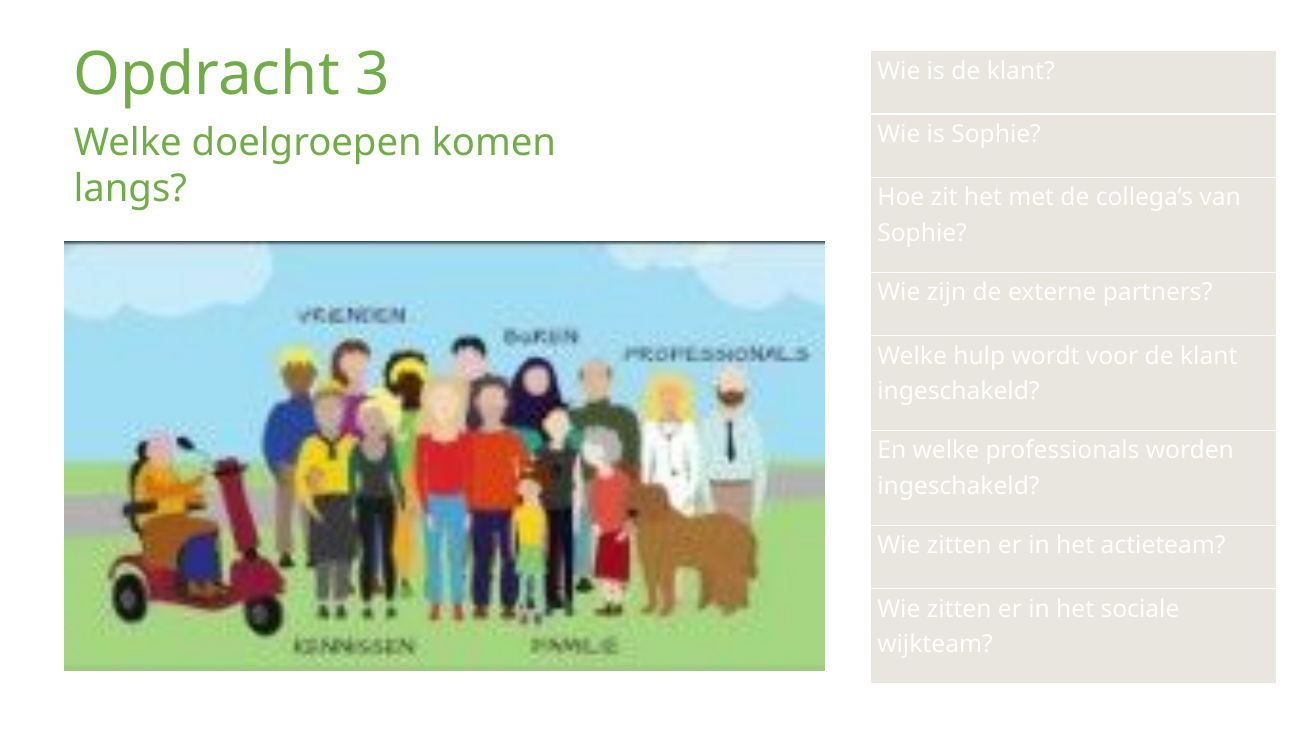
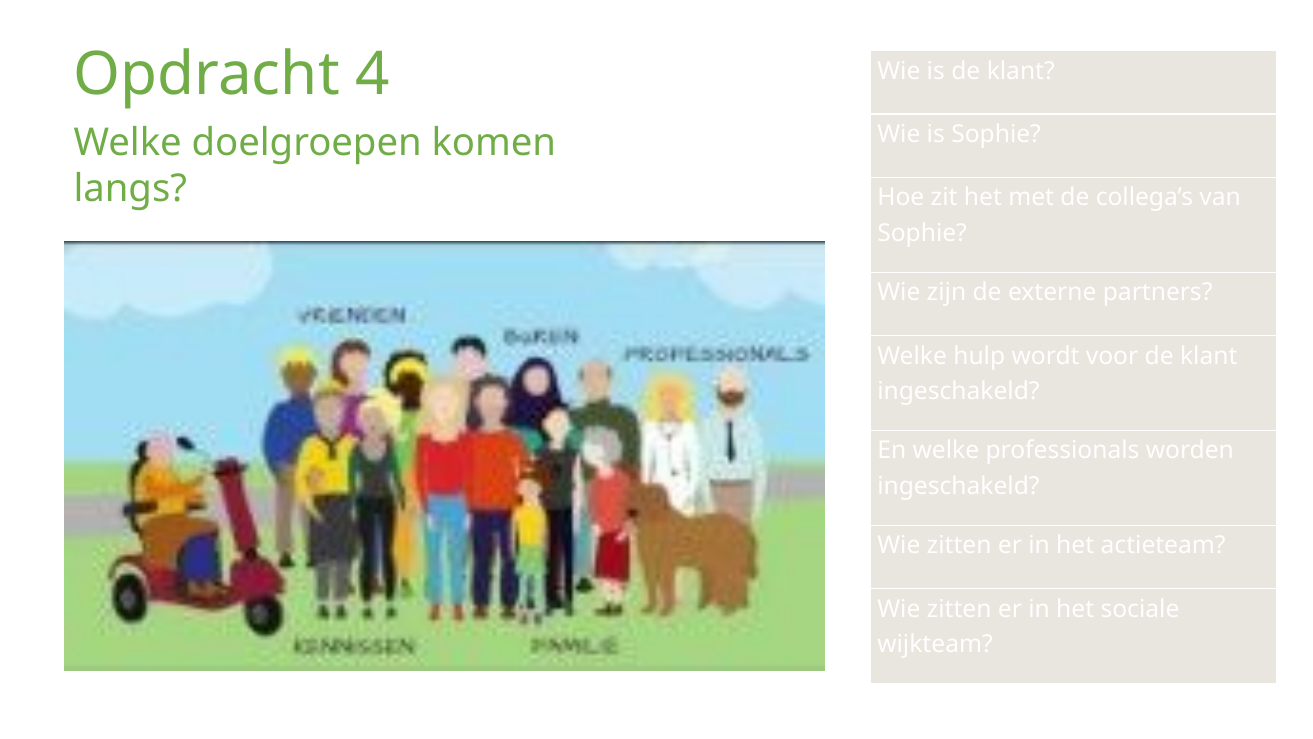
3: 3 -> 4 (373, 75)
